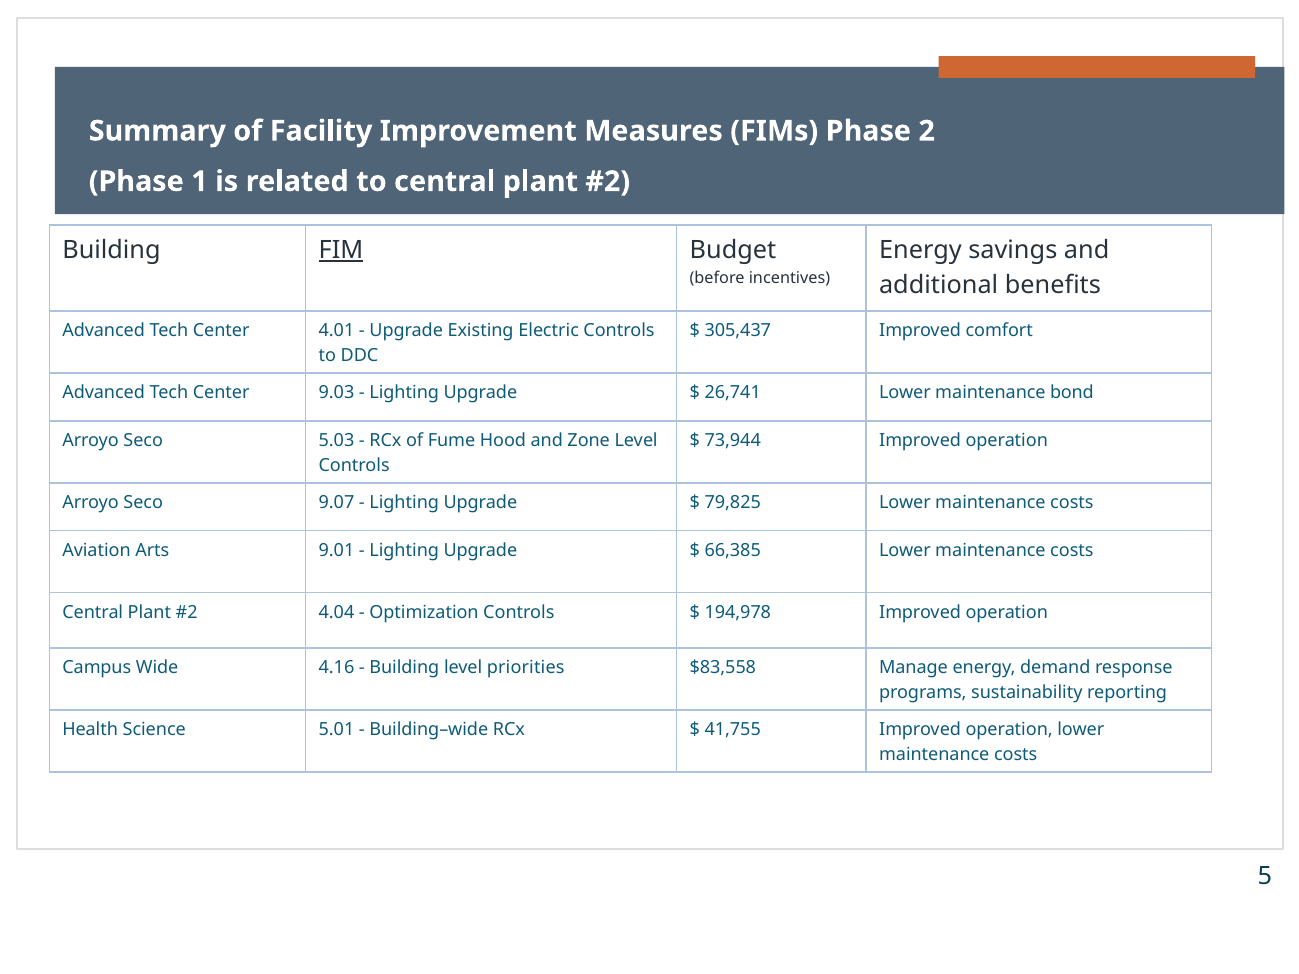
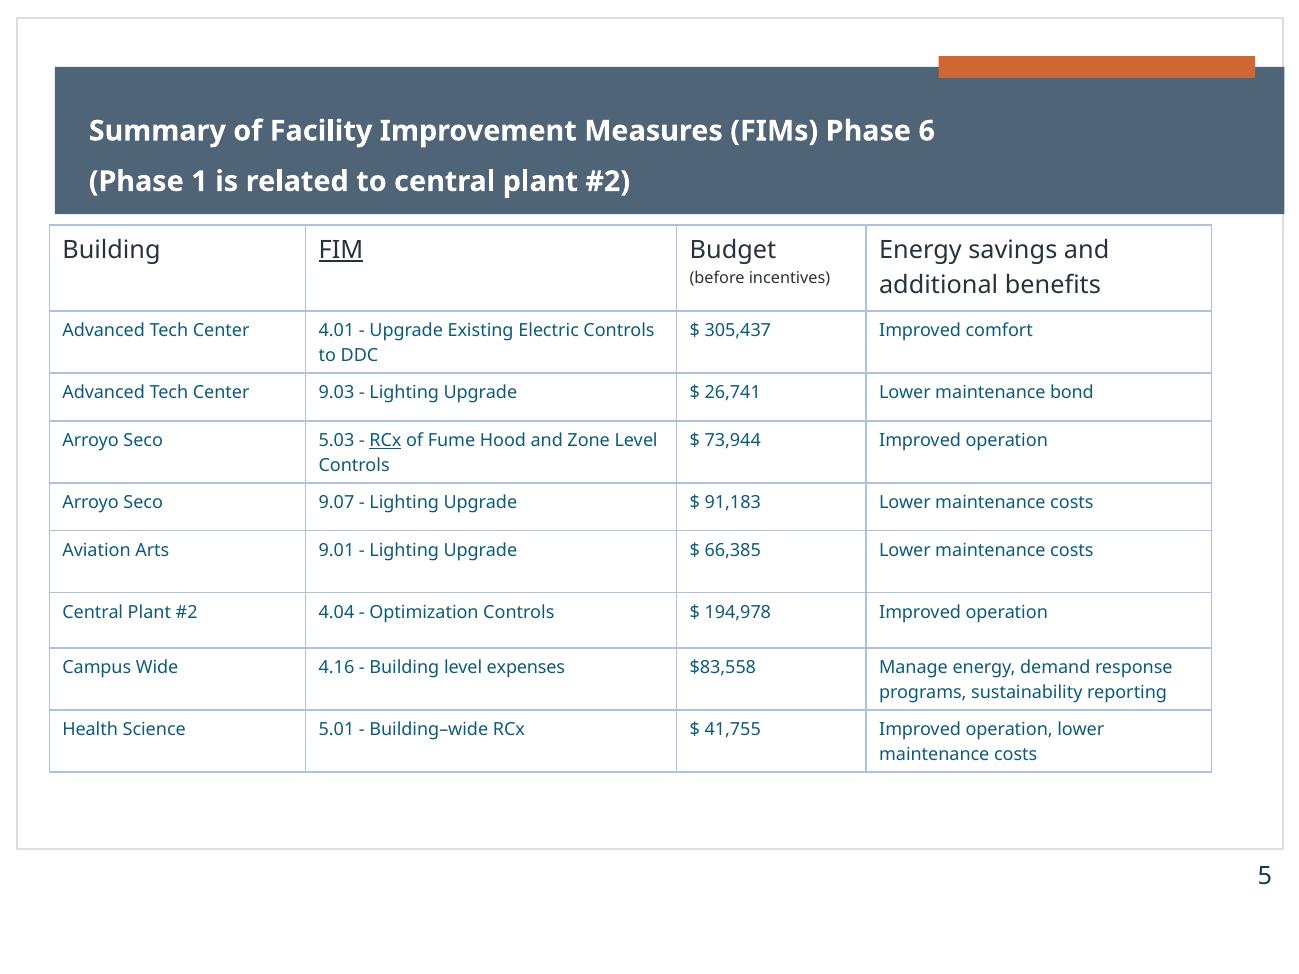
2: 2 -> 6 (927, 131)
RCx underline: none -> present (385, 441)
79,825: 79,825 -> 91,183 (733, 503)
priorities: priorities -> expenses (526, 668)
